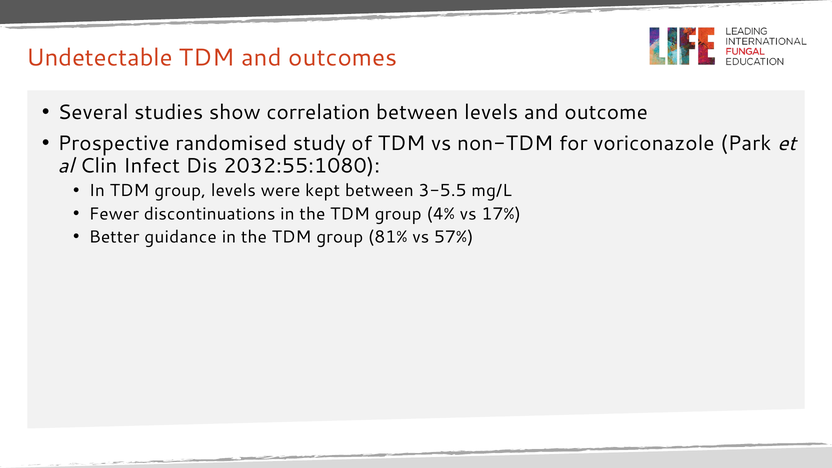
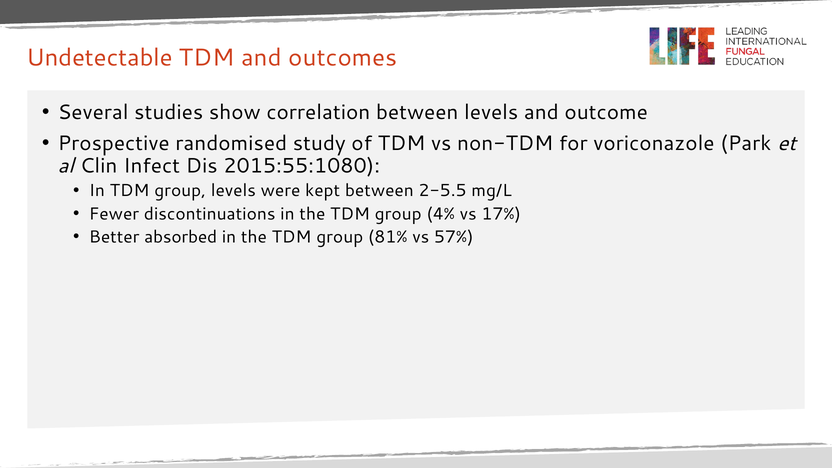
2032:55:1080: 2032:55:1080 -> 2015:55:1080 (302, 166)
3-5.5: 3-5.5 -> 2-5.5 (443, 191)
guidance: guidance -> absorbed (181, 237)
